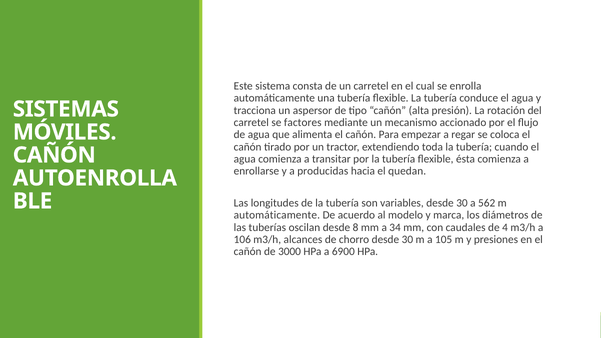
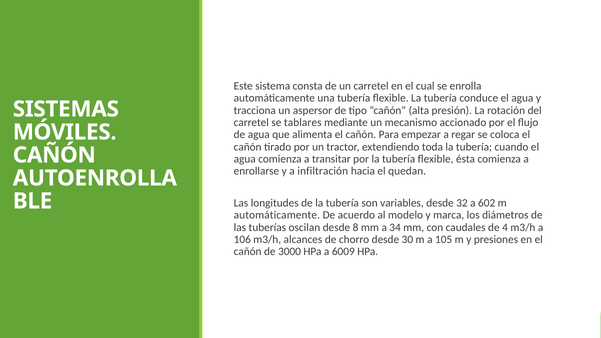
factores: factores -> tablares (303, 123)
producidas: producidas -> infiltración (323, 171)
variables desde 30: 30 -> 32 (462, 203)
562: 562 -> 602 (487, 203)
6900: 6900 -> 6009 (343, 252)
